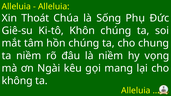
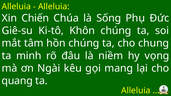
Thoát: Thoát -> Chiến (35, 18)
ta niềm: niềm -> minh (29, 56)
không: không -> quang (17, 81)
